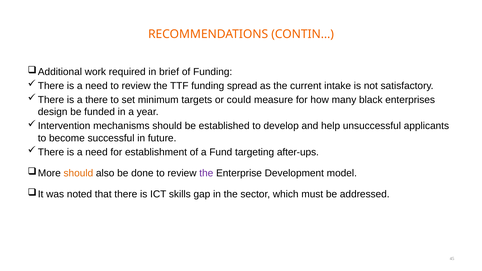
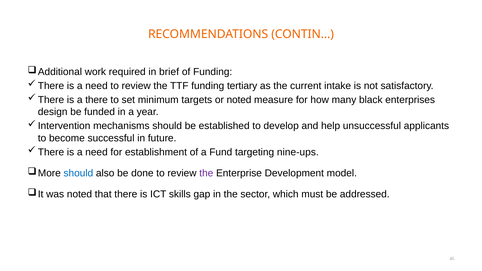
spread: spread -> tertiary (242, 86)
or could: could -> noted (239, 100)
after-ups: after-ups -> nine-ups (298, 152)
should colour: orange -> blue (78, 173)
